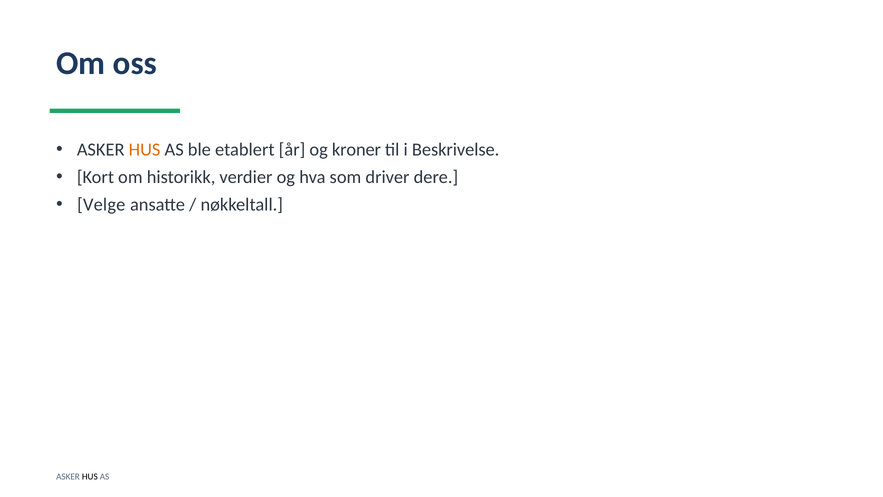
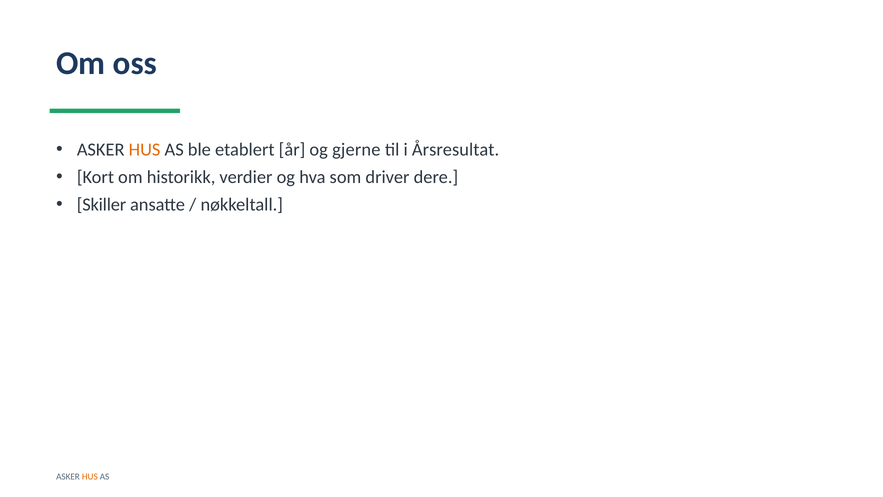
kroner: kroner -> gjerne (356, 150)
Beskrivelse: Beskrivelse -> Årsresultat (456, 150)
Velge: Velge -> Skiller (101, 205)
HUS colour: black -> orange (90, 477)
